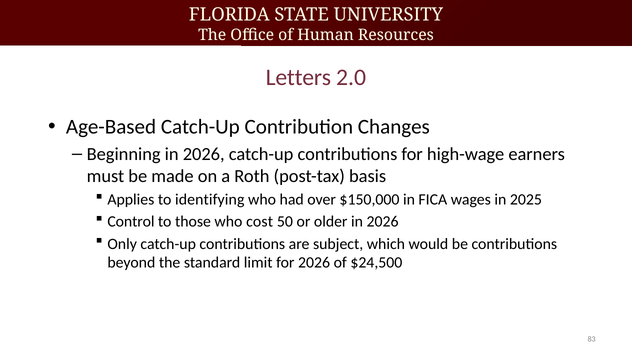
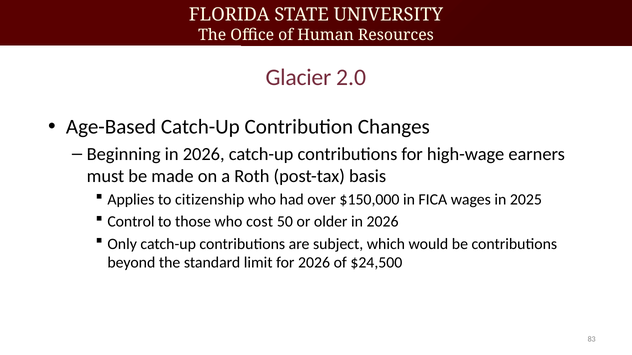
Letters: Letters -> Glacier (298, 77)
identifying: identifying -> citizenship (210, 200)
